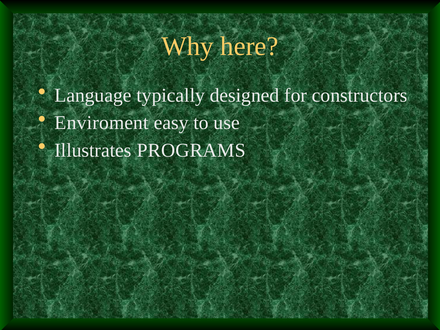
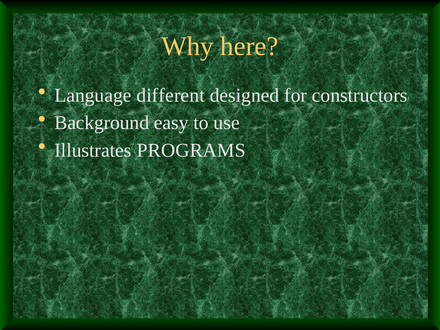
typically: typically -> different (171, 95)
Enviroment: Enviroment -> Background (102, 123)
